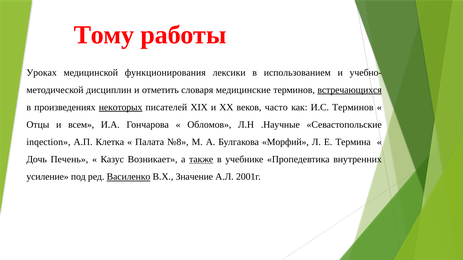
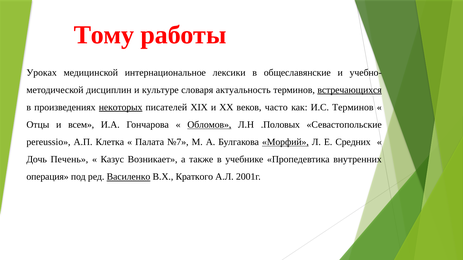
функционирования: функционирования -> интернациональное (165, 73)
использованием: использованием -> общеславянские (297, 73)
отметить: отметить -> культуре (160, 90)
медицинские: медицинские -> актуальность (243, 90)
Обломов underline: none -> present (209, 125)
.Научные: .Научные -> .Половых (280, 125)
inqection: inqection -> pereussio (48, 142)
№8: №8 -> №7 (178, 142)
Морфий underline: none -> present (285, 142)
Термина: Термина -> Средних (353, 142)
также underline: present -> none (201, 160)
усиление: усиление -> операция (48, 177)
Значение: Значение -> Краткого (194, 177)
